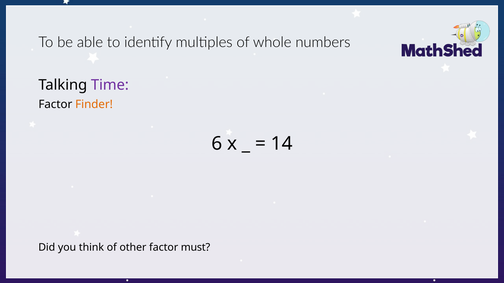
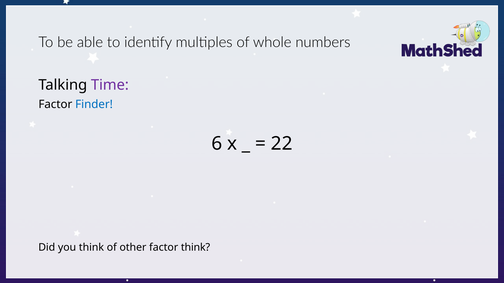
Finder colour: orange -> blue (94, 105)
14: 14 -> 22 (282, 144)
factor must: must -> think (196, 248)
